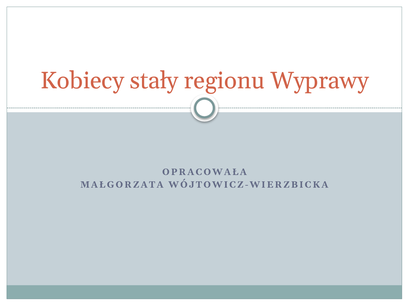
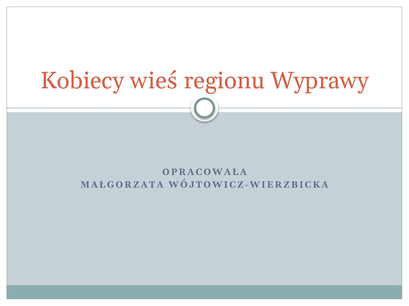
stały: stały -> wieś (154, 81)
